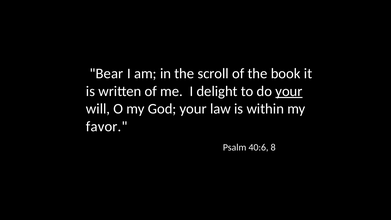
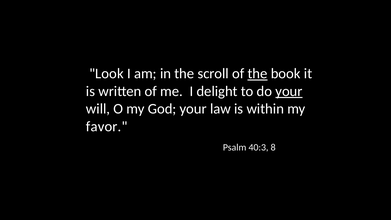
Bear: Bear -> Look (106, 74)
the underline: none -> present (258, 74)
40:6: 40:6 -> 40:3 (258, 147)
